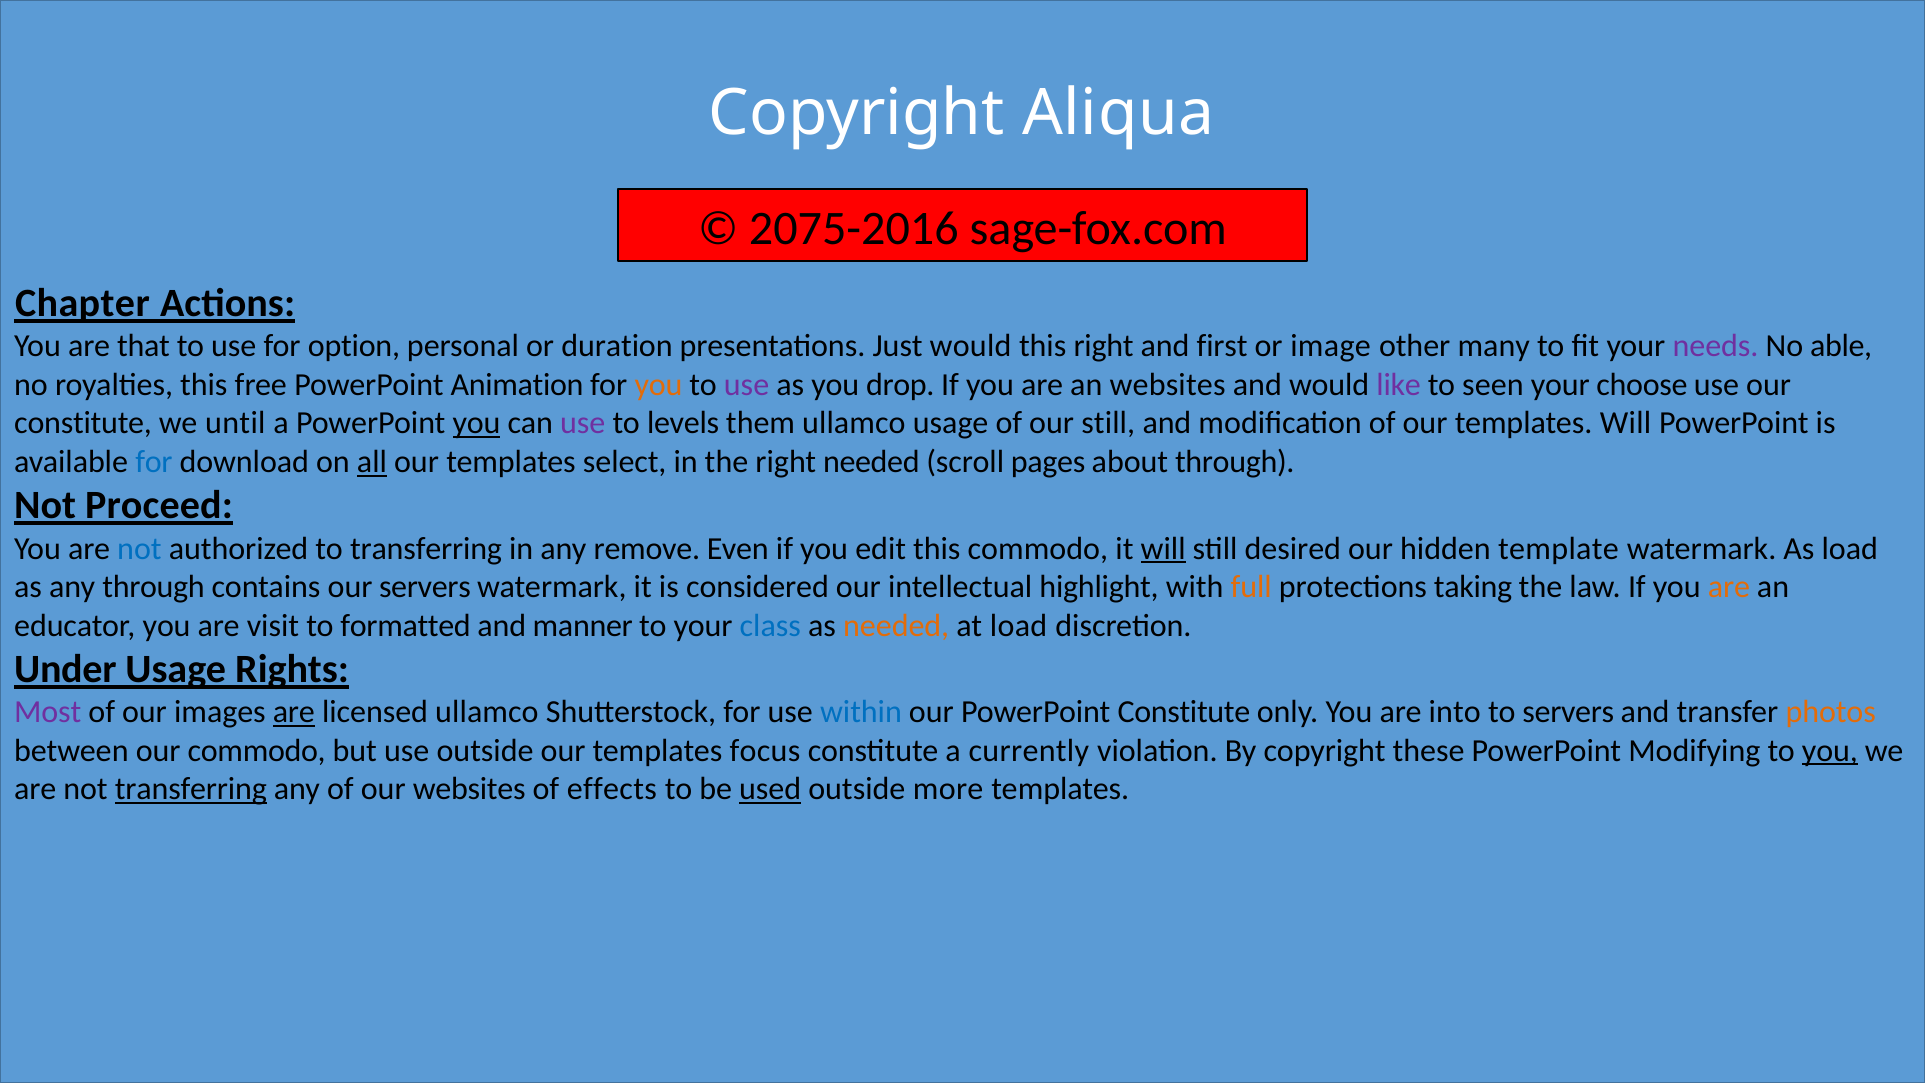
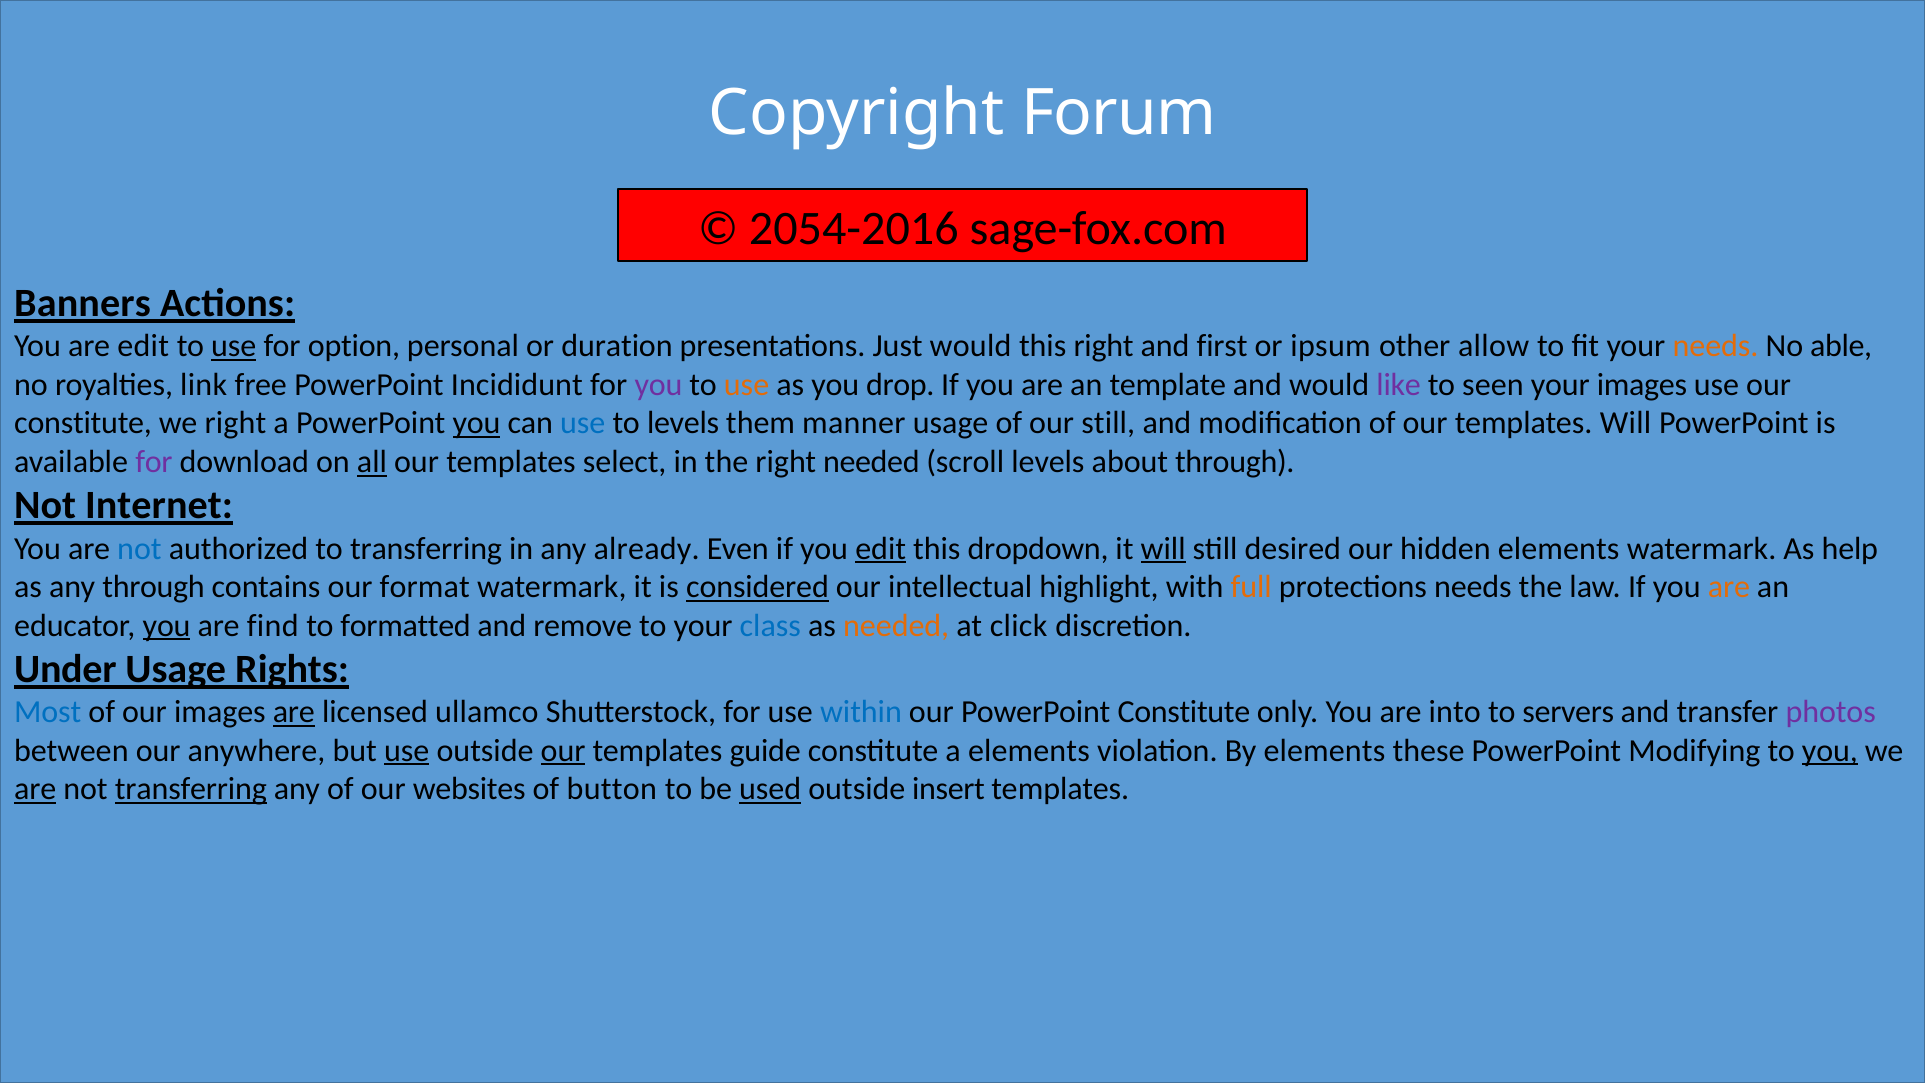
Aliqua: Aliqua -> Forum (1119, 114)
2075-2016: 2075-2016 -> 2054-2016 (854, 228)
Chapter: Chapter -> Banners (83, 304)
are that: that -> edit (143, 346)
use underline: none -> present (234, 346)
image: image -> ipsum (1331, 346)
many: many -> allow (1494, 346)
needs colour: purple -> orange (1716, 346)
royalties this: this -> link (204, 385)
Animation: Animation -> Incididunt (517, 385)
you colour: orange -> purple (659, 385)
use colour: purple -> orange (747, 385)
an websites: websites -> template (1168, 385)
your choose: choose -> images (1642, 385)
we until: until -> right (235, 423)
use colour: purple -> blue (583, 423)
them ullamco: ullamco -> manner (854, 423)
for colour: blue -> purple (154, 462)
scroll pages: pages -> levels (1048, 462)
Proceed: Proceed -> Internet (159, 506)
remove: remove -> already (647, 548)
edit underline: none -> present (881, 548)
this commodo: commodo -> dropdown (1038, 548)
hidden template: template -> elements (1559, 548)
As load: load -> help (1850, 548)
our servers: servers -> format (425, 587)
considered underline: none -> present (757, 587)
protections taking: taking -> needs (1473, 587)
you underline: none -> present (167, 625)
visit: visit -> find (273, 625)
manner: manner -> remove (583, 625)
at load: load -> click (1019, 625)
Most colour: purple -> blue (48, 712)
photos colour: orange -> purple (1831, 712)
our commodo: commodo -> anywhere (257, 750)
use underline: none -> present (407, 750)
our underline: none -> present (563, 750)
focus: focus -> guide (765, 750)
a currently: currently -> elements (1029, 750)
By copyright: copyright -> elements (1324, 750)
are underline: none -> present (35, 789)
effects: effects -> button (612, 789)
more: more -> insert (948, 789)
